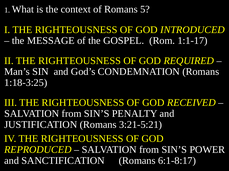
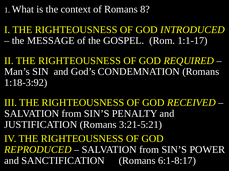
5: 5 -> 8 (145, 9)
1:18-3:25: 1:18-3:25 -> 1:18-3:92 (26, 83)
